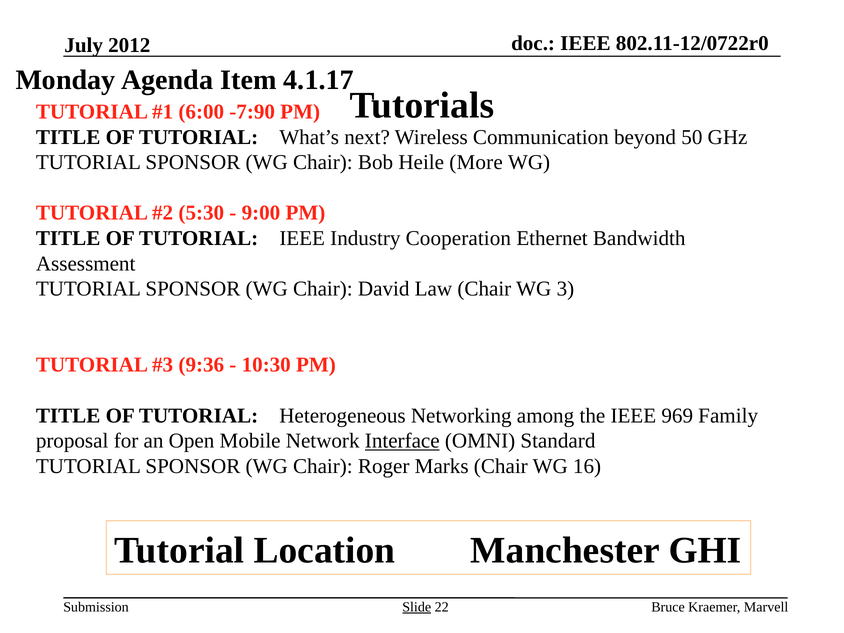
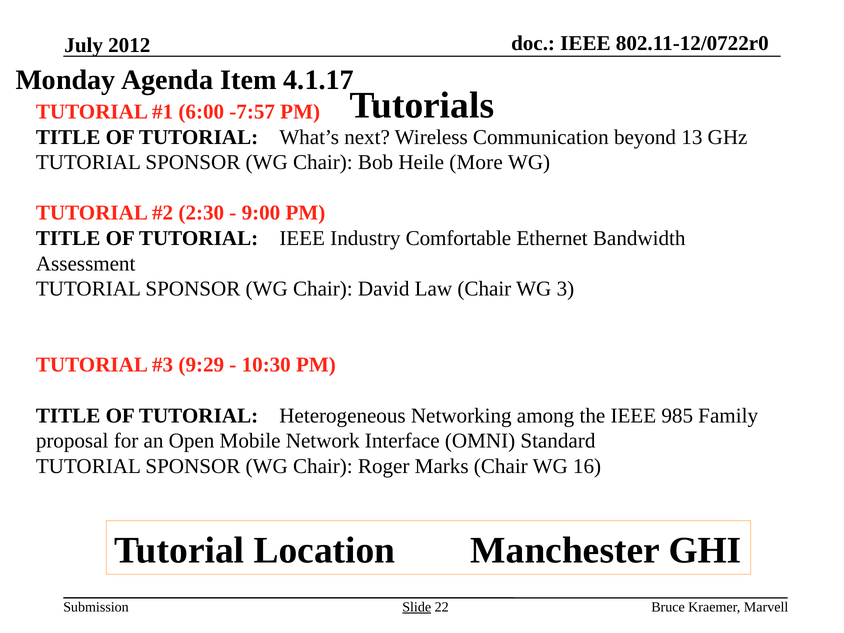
-7:90: -7:90 -> -7:57 (252, 112)
50: 50 -> 13 (692, 137)
5:30: 5:30 -> 2:30 (201, 213)
Cooperation: Cooperation -> Comfortable (458, 238)
9:36: 9:36 -> 9:29 (201, 365)
969: 969 -> 985 (677, 416)
Interface underline: present -> none (402, 441)
